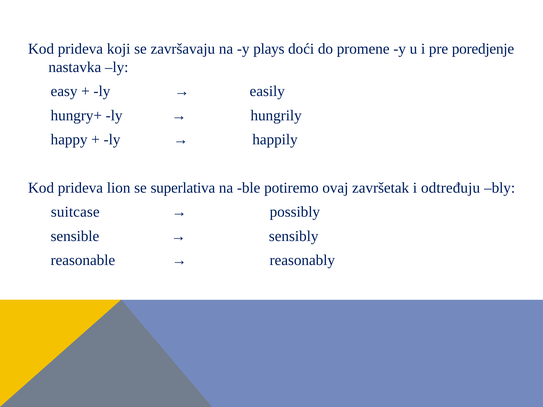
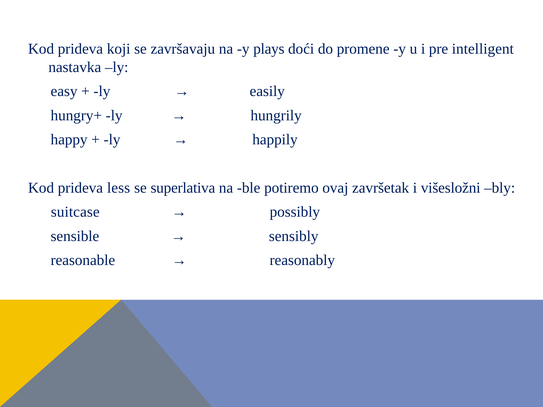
poredjenje: poredjenje -> intelligent (483, 49)
lion: lion -> less (119, 188)
odtređuju: odtređuju -> višesložni (451, 188)
